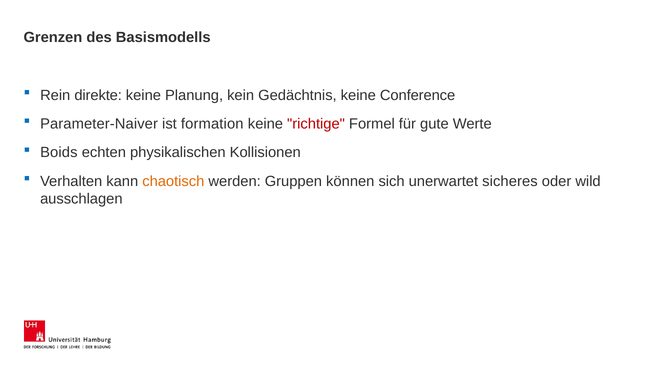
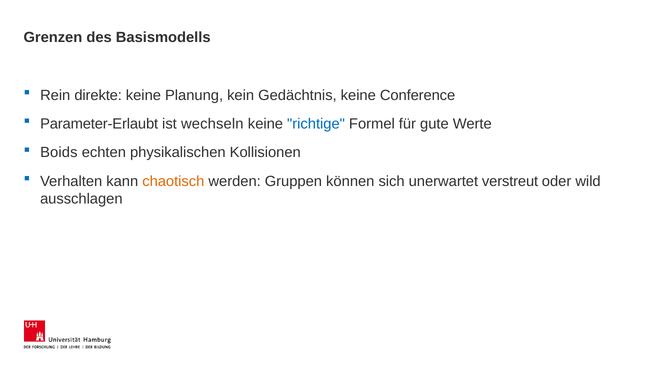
Parameter-Naiver: Parameter-Naiver -> Parameter-Erlaubt (99, 124)
formation: formation -> wechseln (212, 124)
richtige colour: red -> blue (316, 124)
sicheres: sicheres -> verstreut (510, 182)
